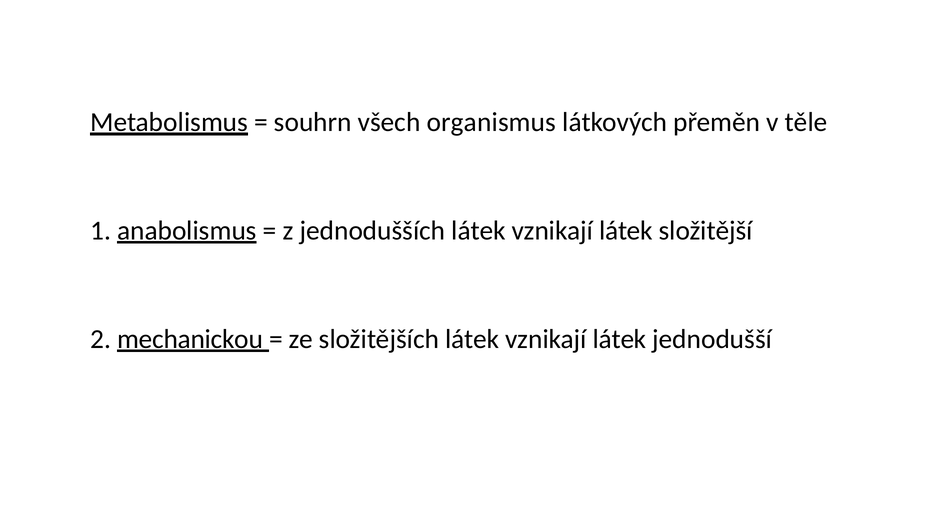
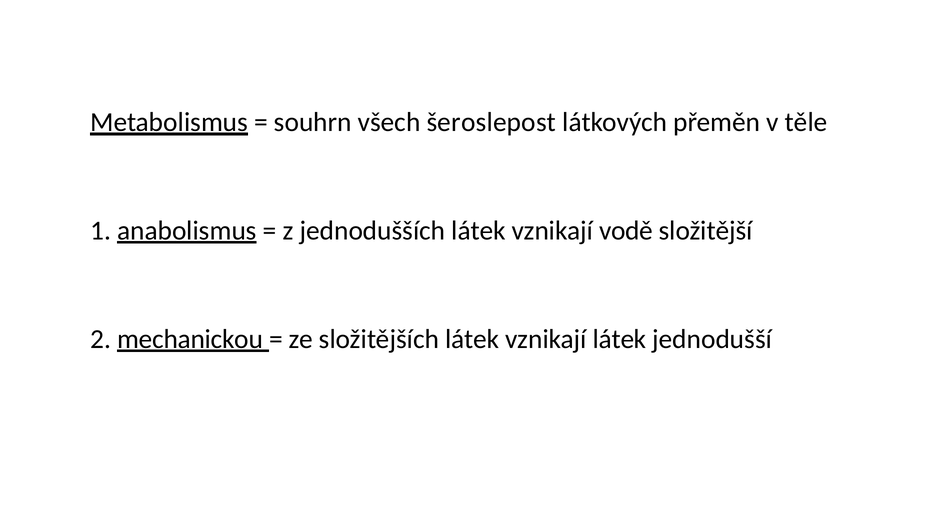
organismus: organismus -> šeroslepost (491, 122)
jednodušších látek vznikají látek: látek -> vodě (626, 231)
